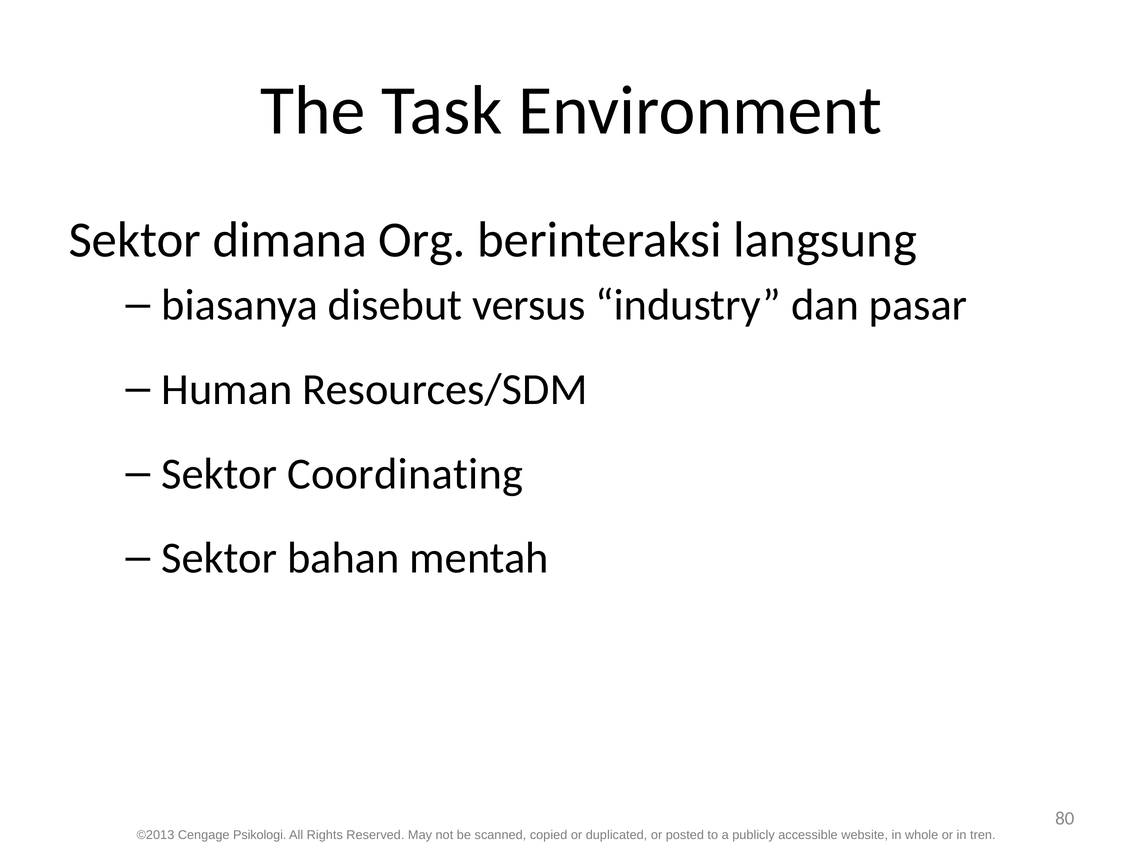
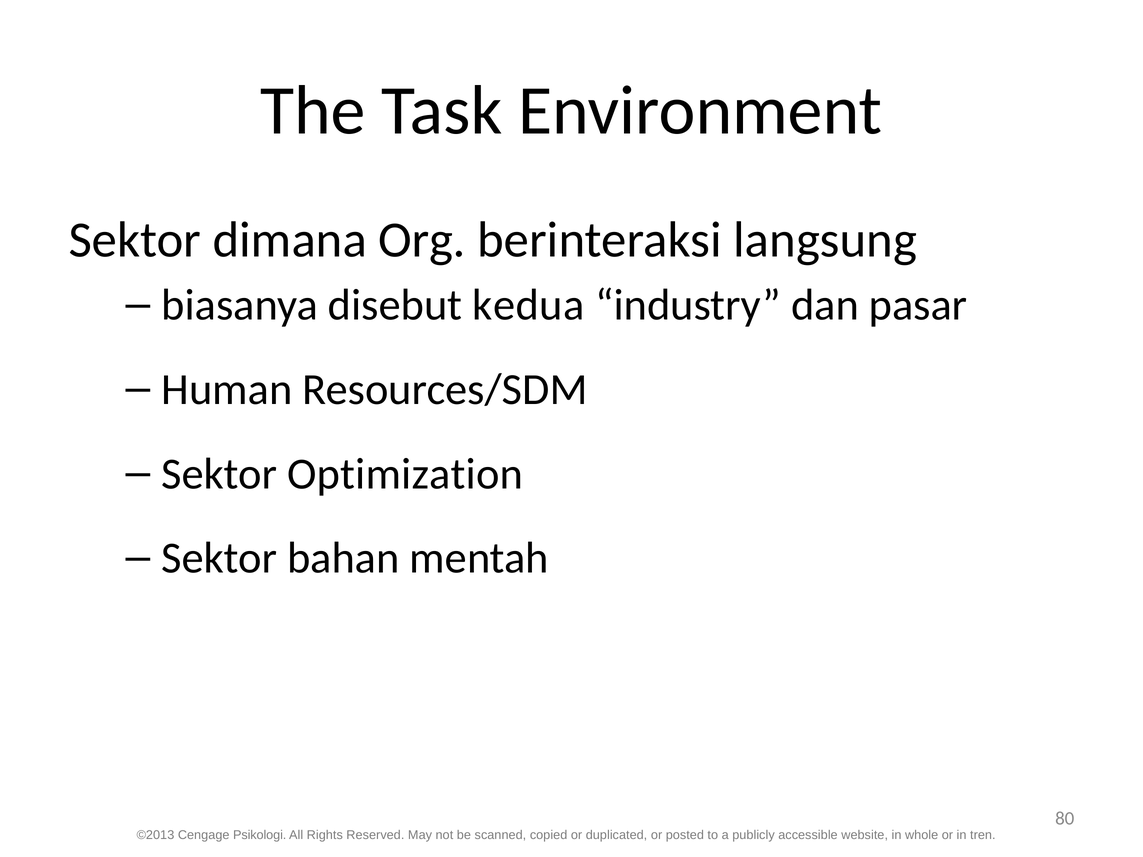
versus: versus -> kedua (528, 305)
Coordinating: Coordinating -> Optimization (405, 474)
